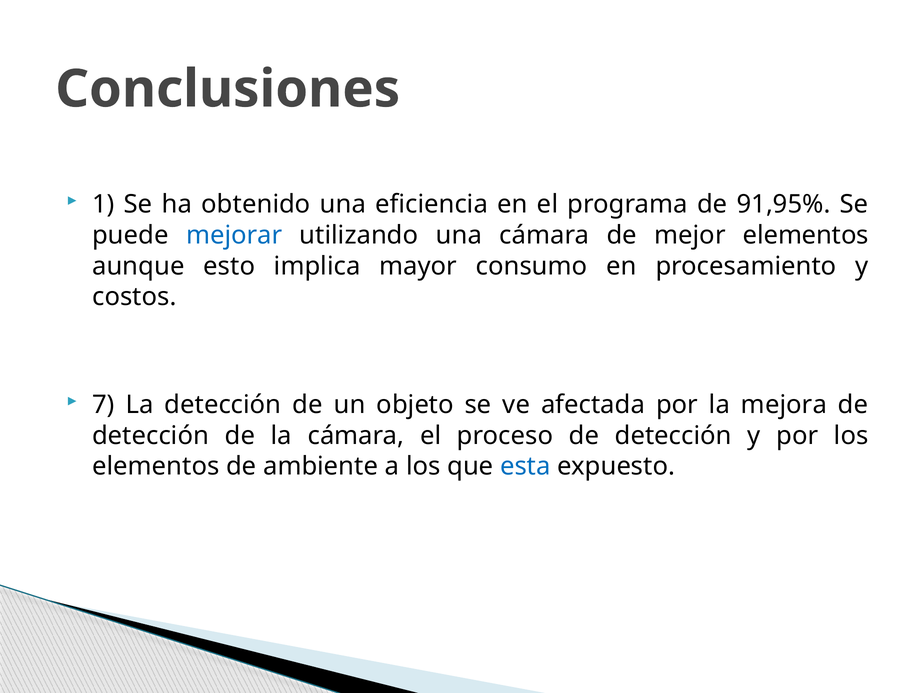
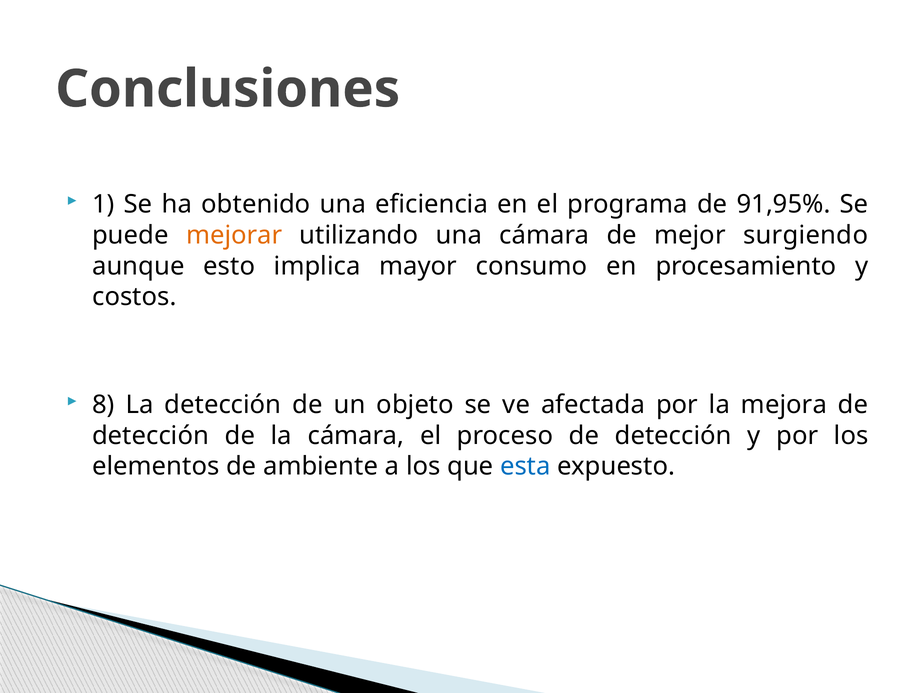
mejorar colour: blue -> orange (234, 235)
mejor elementos: elementos -> surgiendo (806, 235)
7: 7 -> 8 (103, 405)
